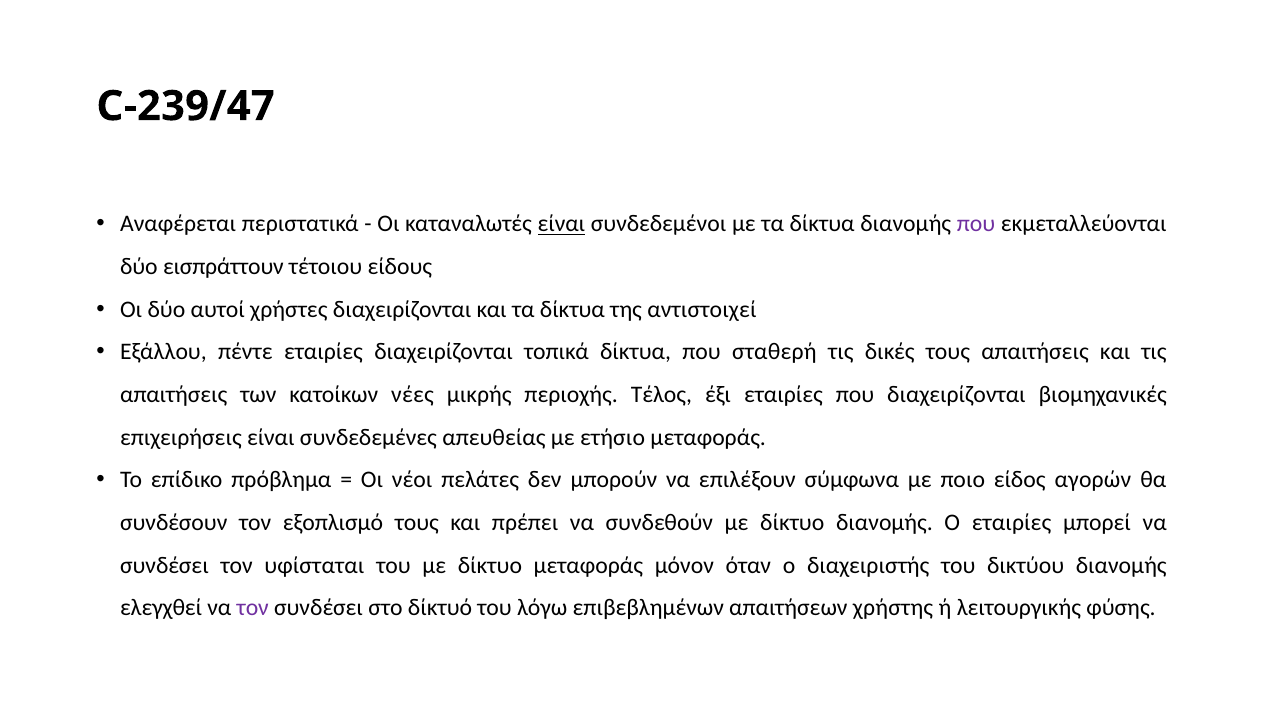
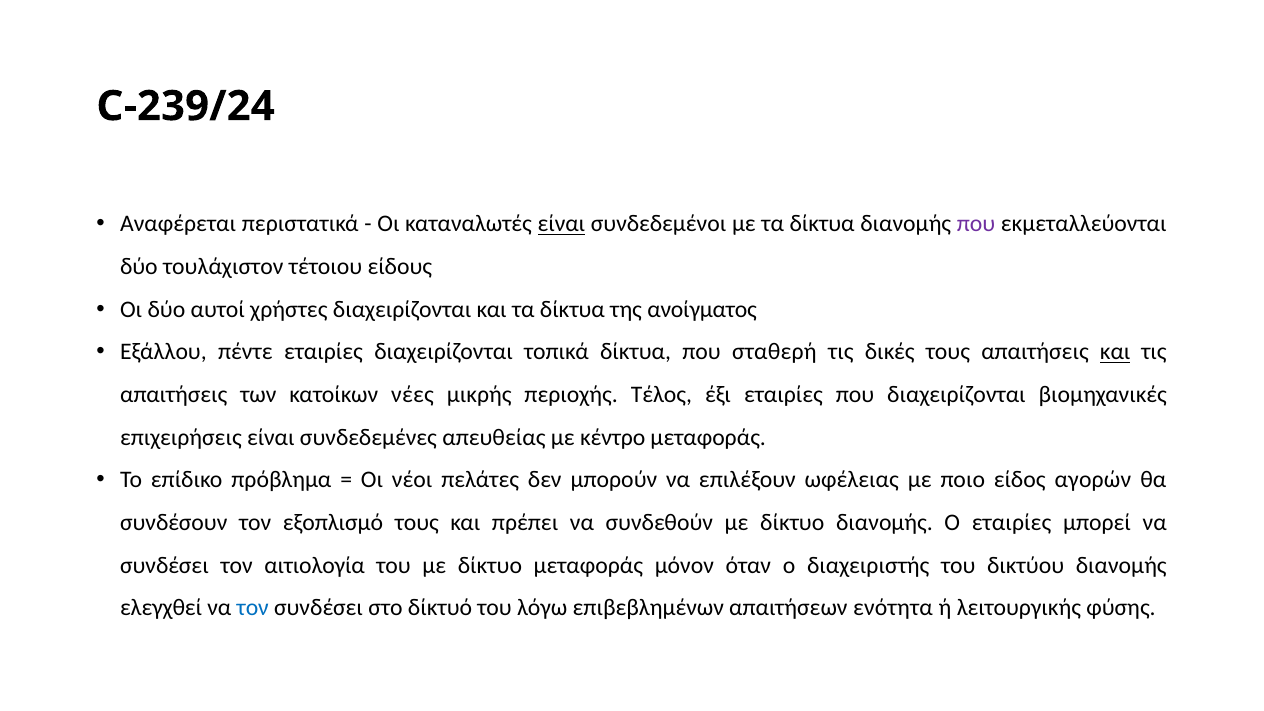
C-239/47: C-239/47 -> C-239/24 (186, 106)
εισπράττουν: εισπράττουν -> τουλάχιστον (223, 267)
αντιστοιχεί: αντιστοιχεί -> ανοίγματος (702, 309)
και underline: none -> present (1115, 352)
ετήσιο: ετήσιο -> κέντρο (613, 437)
σύμφωνα: σύμφωνα -> ωφέλειας (852, 480)
υφίσταται: υφίσταται -> αιτιολογία (315, 565)
τον colour: purple -> blue (253, 608)
χρήστης: χρήστης -> ενότητα (893, 608)
